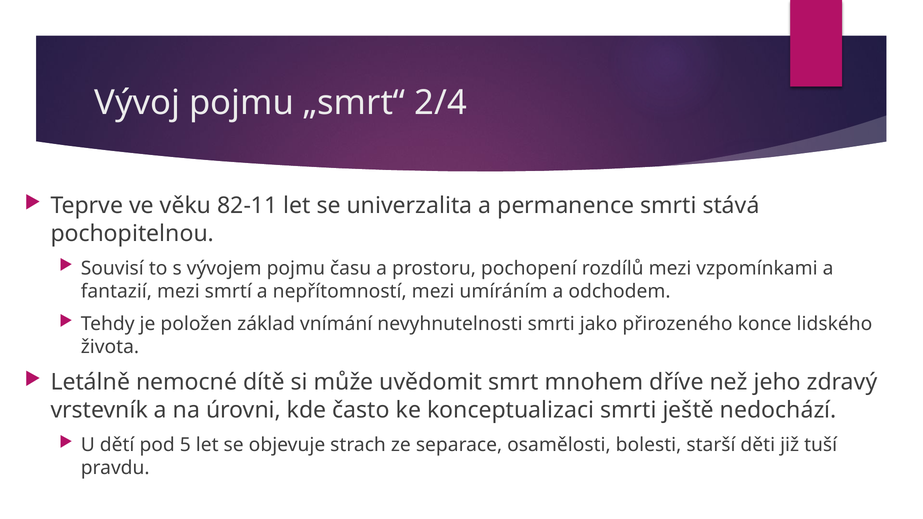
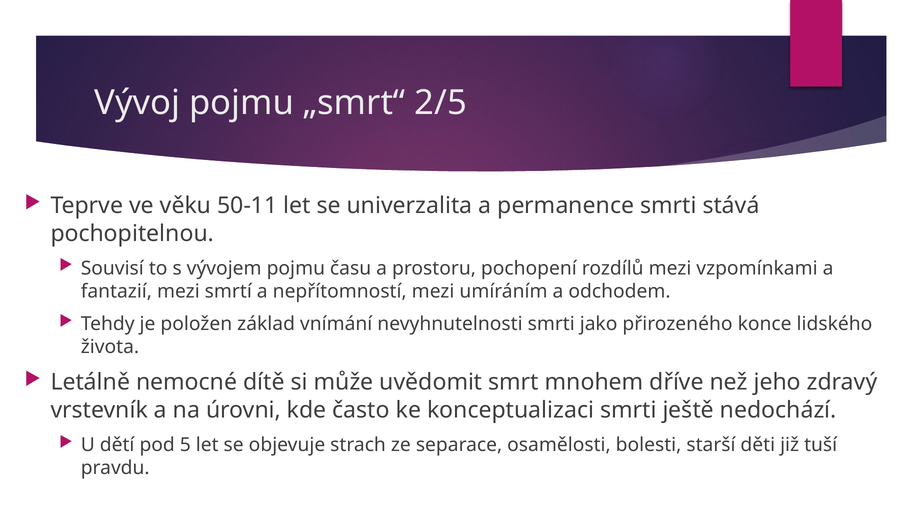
2/4: 2/4 -> 2/5 (441, 103)
82-11: 82-11 -> 50-11 (247, 206)
